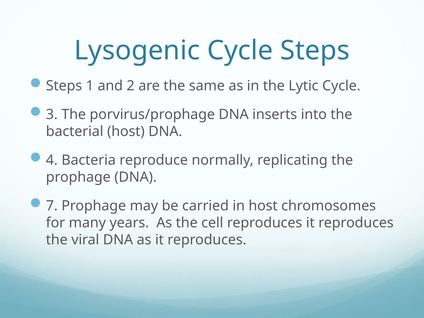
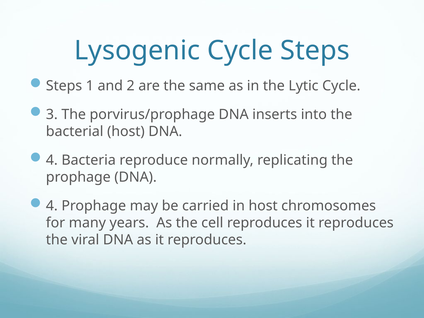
7: 7 -> 4 (52, 206)
